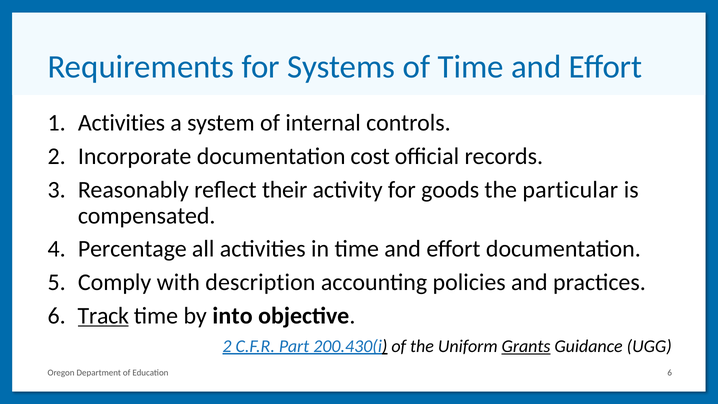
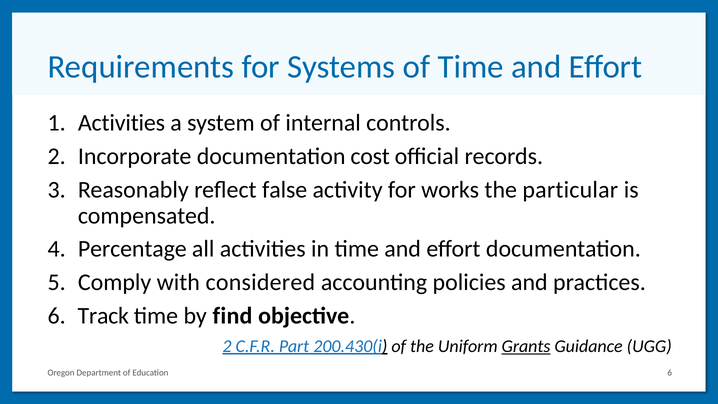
their: their -> false (285, 190)
goods: goods -> works (450, 190)
description: description -> considered (260, 282)
Track underline: present -> none (103, 316)
into: into -> find (232, 316)
